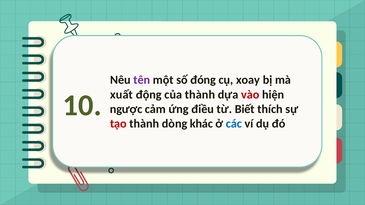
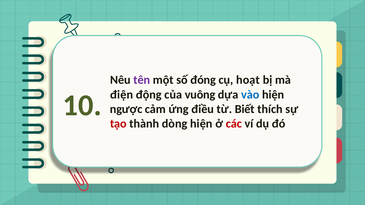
xoay: xoay -> hoạt (248, 80)
xuất: xuất -> điện (122, 95)
của thành: thành -> vuông (200, 95)
vào colour: red -> blue (250, 95)
dòng khác: khác -> hiện (201, 124)
các colour: blue -> red (234, 124)
